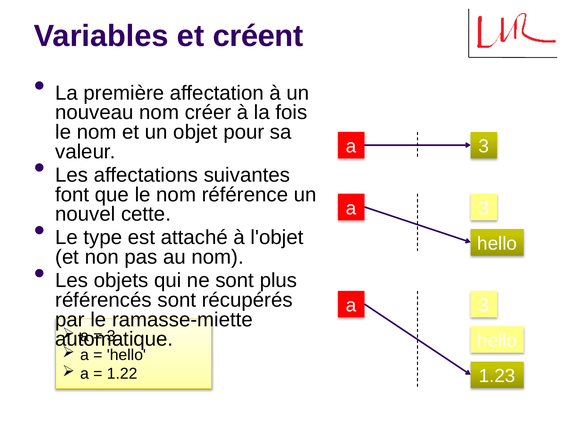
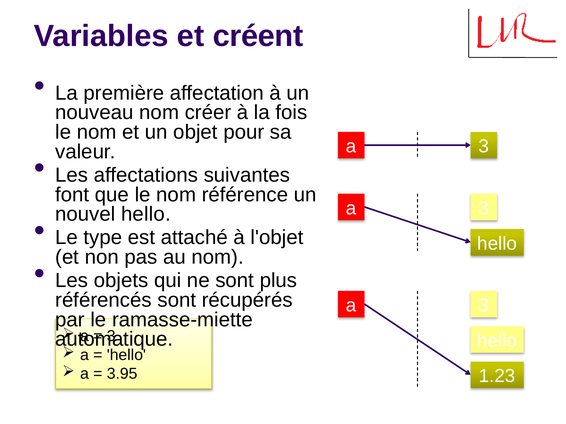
nouvel cette: cette -> hello (146, 214)
1.22: 1.22 -> 3.95 (122, 374)
